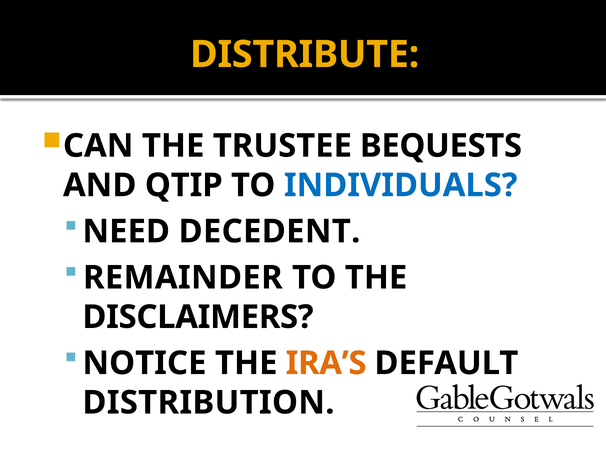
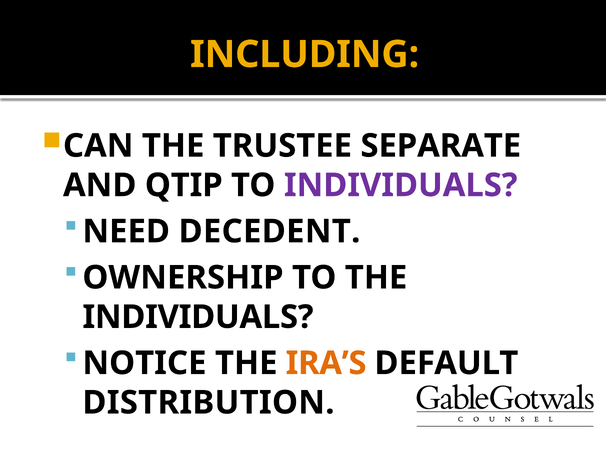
DISTRIBUTE: DISTRIBUTE -> INCLUDING (305, 54)
BEQUESTS: BEQUESTS -> SEPARATE (441, 146)
INDIVIDUALS colour: blue -> purple (401, 185)
REMAINDER: REMAINDER -> OWNERSHIP (183, 277)
DISCLAIMERS: DISCLAIMERS -> INDIVIDUALS (198, 317)
